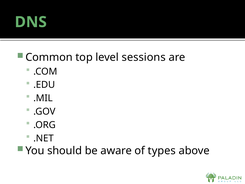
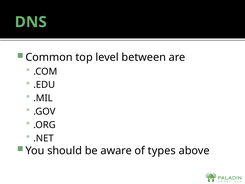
sessions: sessions -> between (144, 57)
